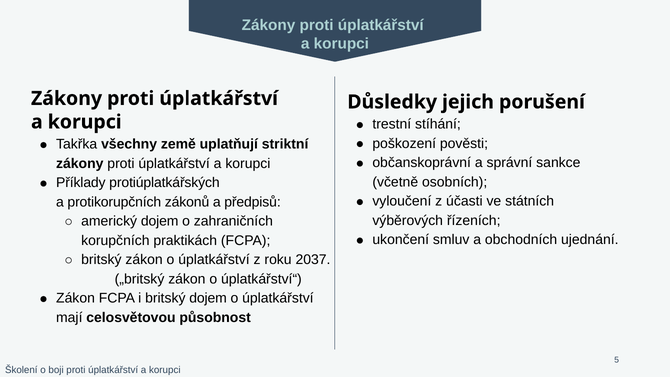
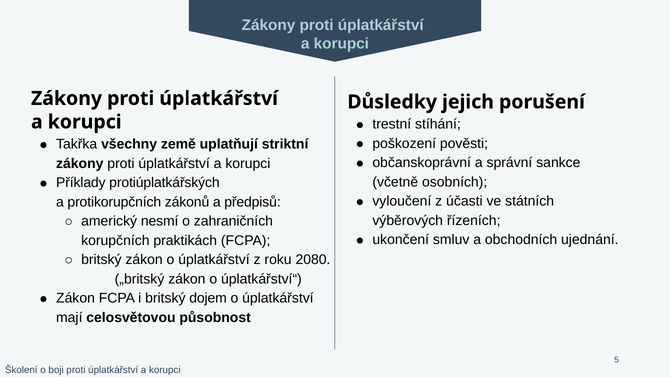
americký dojem: dojem -> nesmí (160, 221)
2037: 2037 -> 2080 (313, 260)
